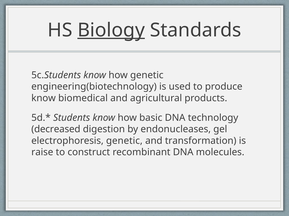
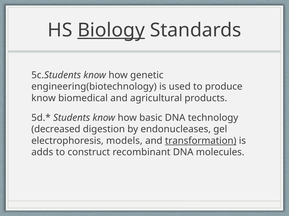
electrophoresis genetic: genetic -> models (124, 141)
transformation underline: none -> present (201, 141)
raise: raise -> adds (42, 153)
